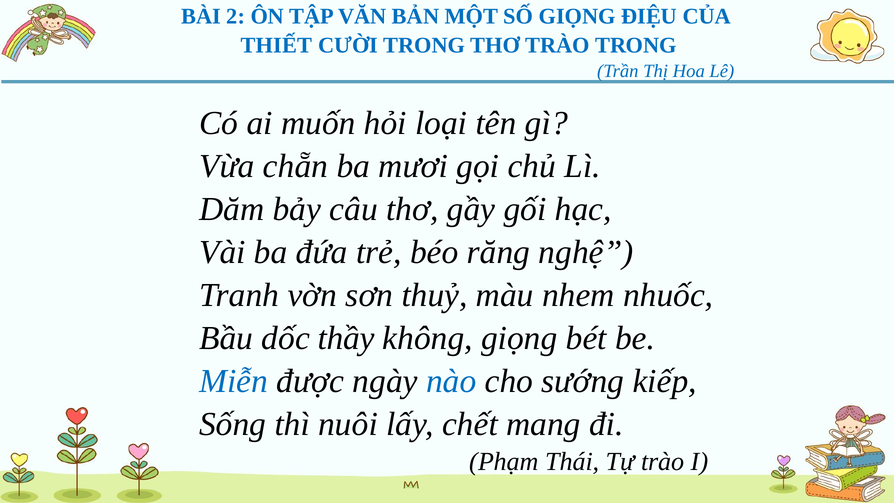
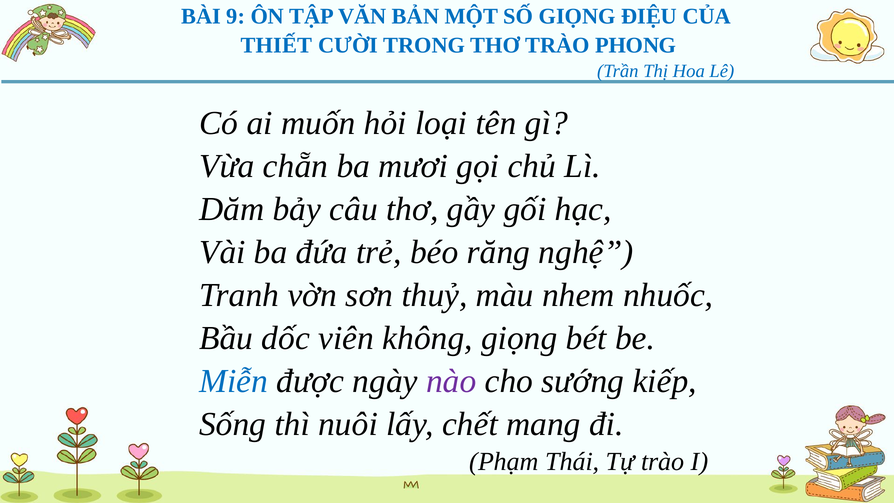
2: 2 -> 9 (236, 16)
TRÀO TRONG: TRONG -> PHONG (636, 45)
thầy: thầy -> viên (346, 338)
nào colour: blue -> purple (451, 381)
